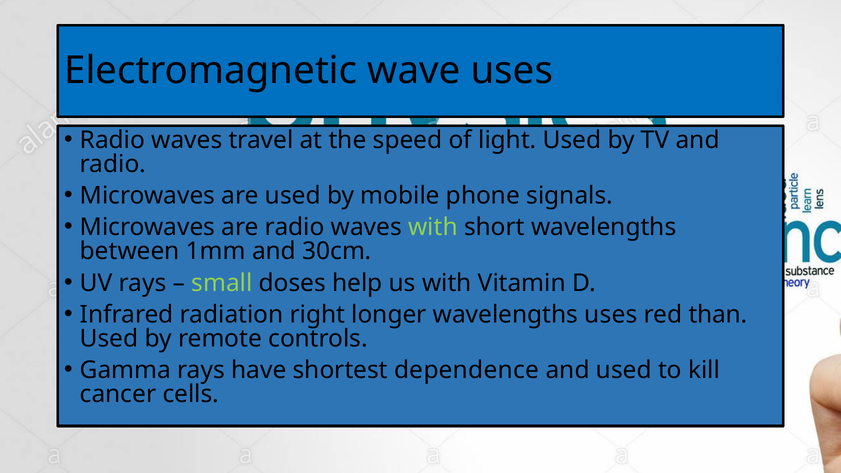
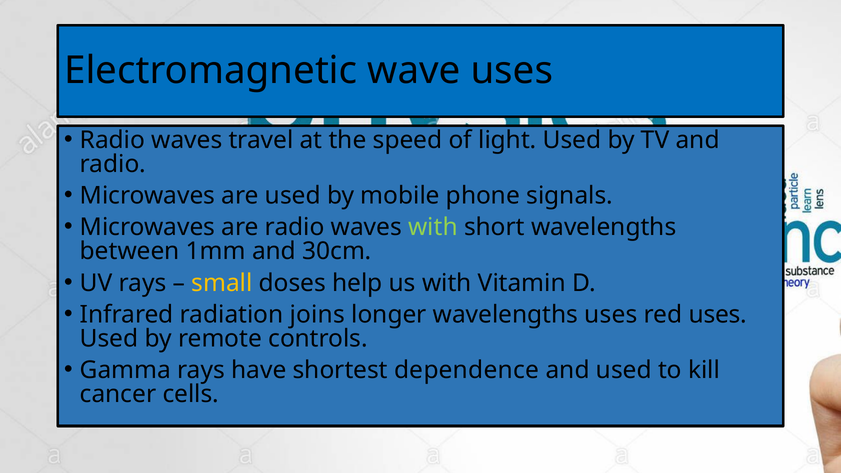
small colour: light green -> yellow (222, 283)
right: right -> joins (317, 315)
red than: than -> uses (718, 315)
